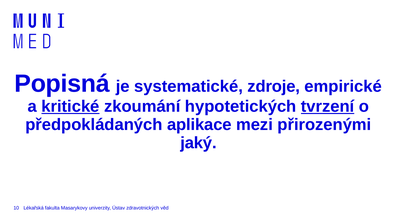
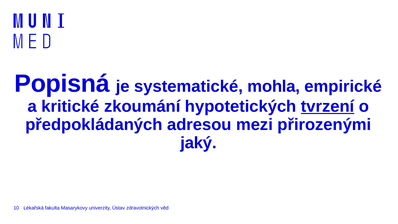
zdroje: zdroje -> mohla (274, 86)
kritické underline: present -> none (70, 106)
aplikace: aplikace -> adresou (199, 124)
